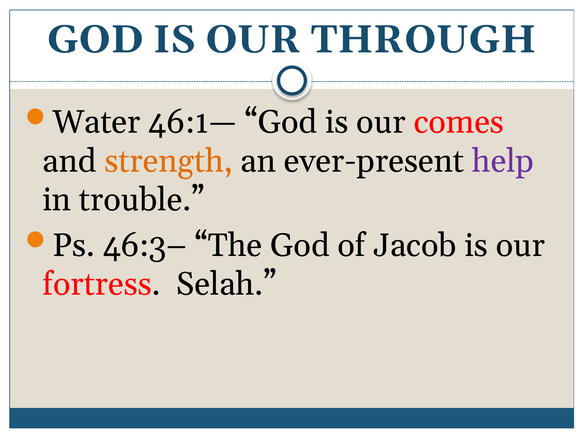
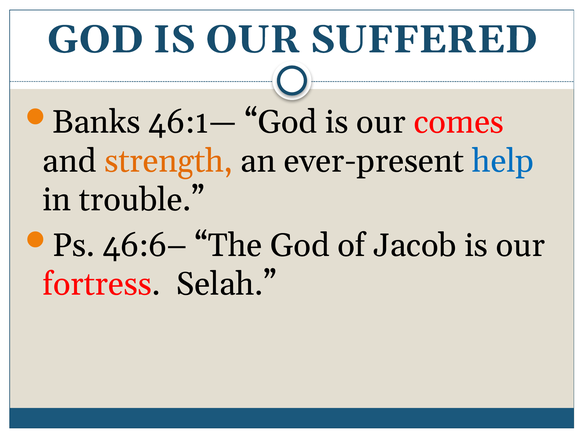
THROUGH: THROUGH -> SUFFERED (424, 40)
Water: Water -> Banks (96, 122)
help colour: purple -> blue (503, 161)
46:3–: 46:3– -> 46:6– (145, 245)
